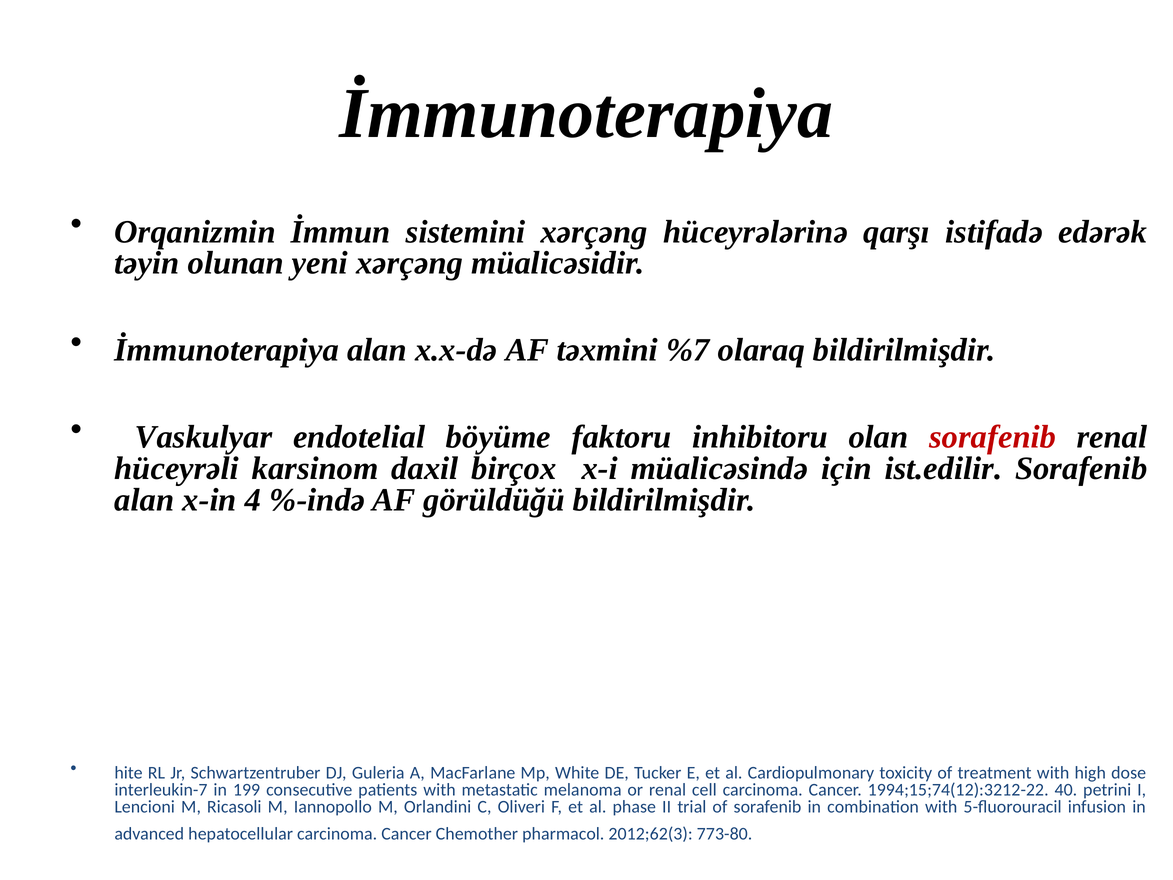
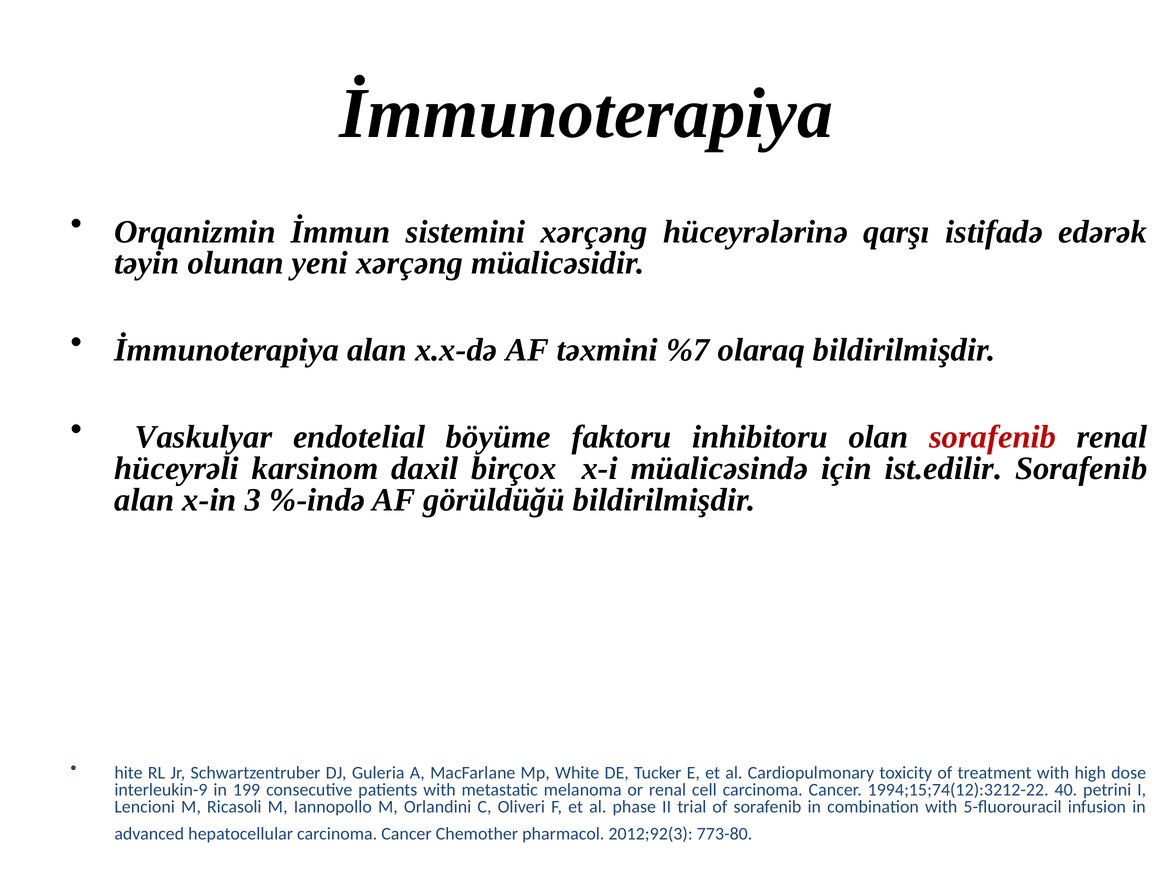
4: 4 -> 3 (253, 500)
interleukin-7: interleukin-7 -> interleukin-9 (161, 790)
2012;62(3: 2012;62(3 -> 2012;92(3 (651, 833)
